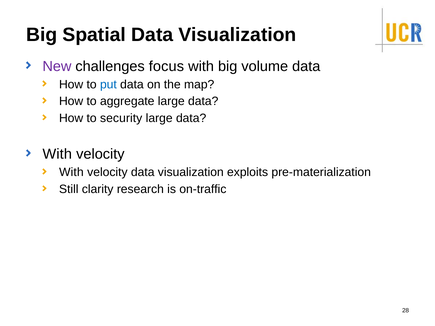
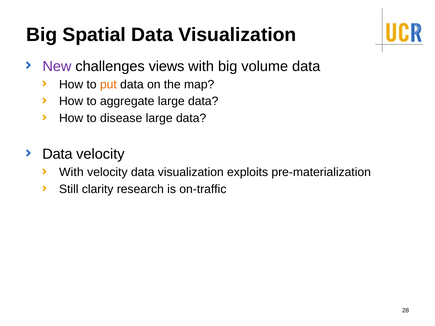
focus: focus -> views (167, 66)
put colour: blue -> orange (108, 84)
security: security -> disease (121, 118)
With: With -> Data (57, 154)
